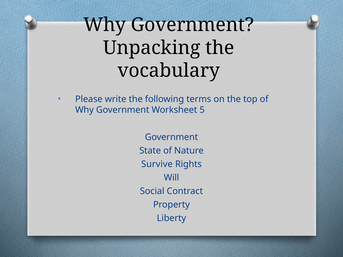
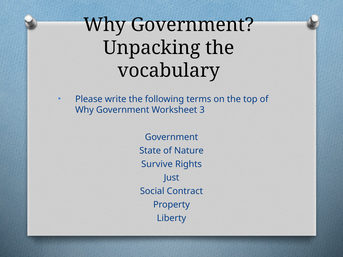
5: 5 -> 3 (202, 110)
Will: Will -> Just (172, 178)
